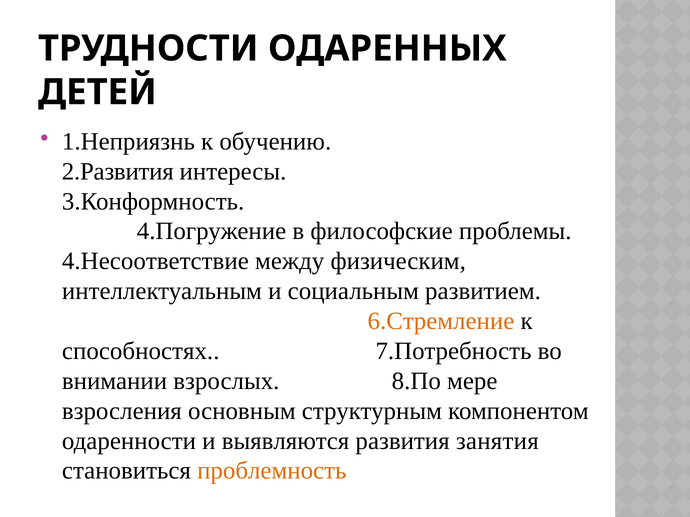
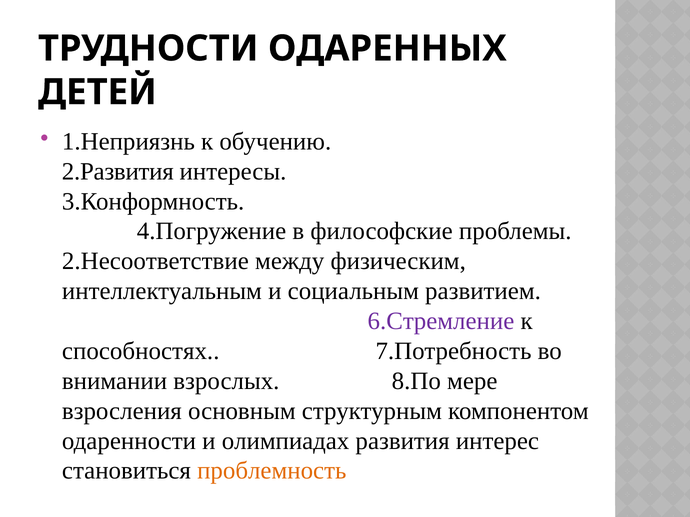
4.Несоответствие: 4.Несоответствие -> 2.Несоответствие (155, 261)
6.Стремление colour: orange -> purple (441, 321)
выявляются: выявляются -> олимпиадах (286, 441)
занятия: занятия -> интерес (497, 441)
